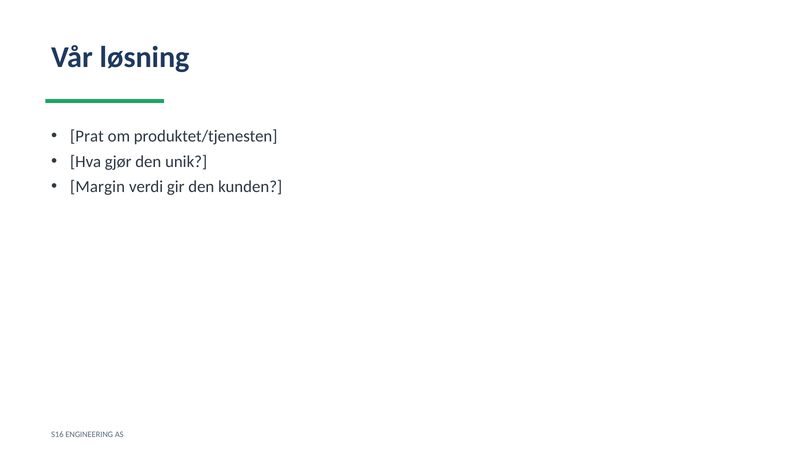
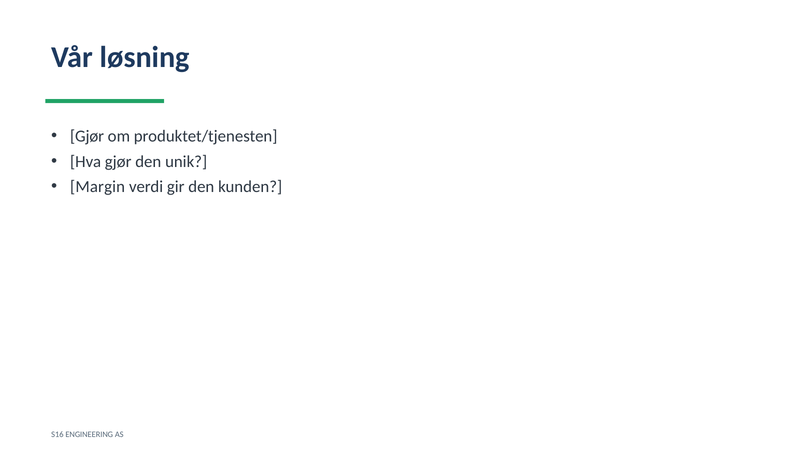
Prat: Prat -> Gjør (87, 136)
